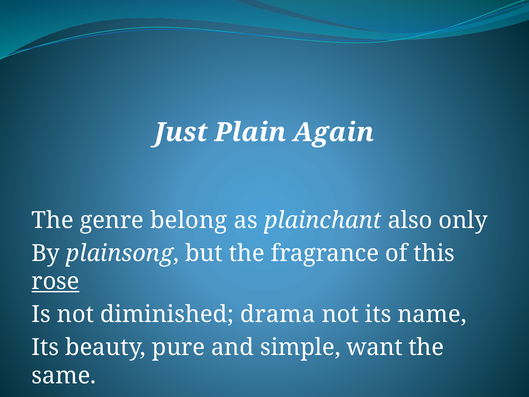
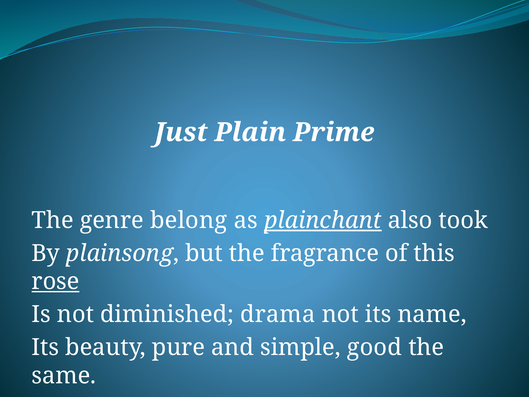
Again: Again -> Prime (334, 132)
plainchant underline: none -> present (323, 220)
only: only -> took (463, 220)
want: want -> good (374, 347)
